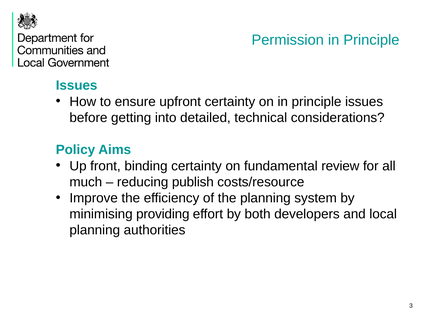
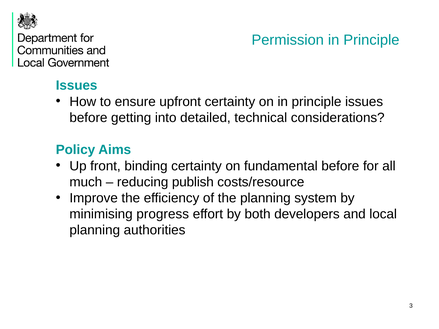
fundamental review: review -> before (340, 166)
providing: providing -> progress (163, 214)
